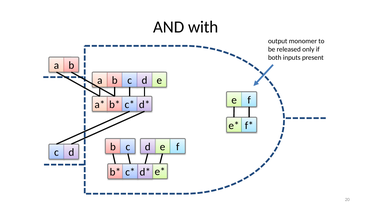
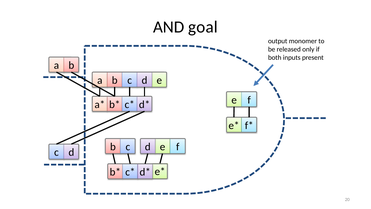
with: with -> goal (203, 27)
